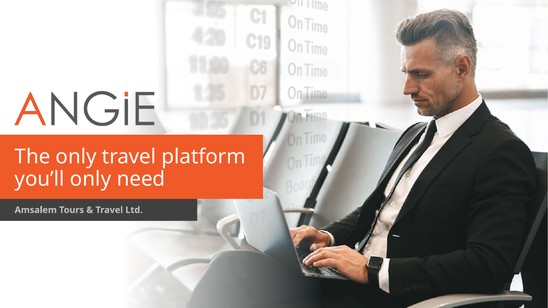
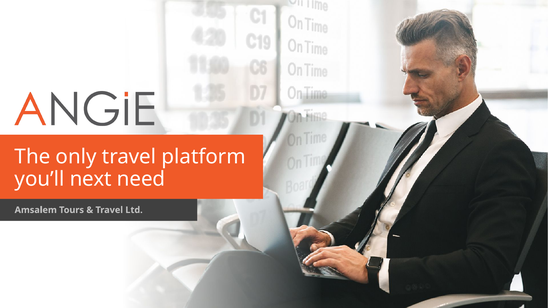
you’ll only: only -> next (91, 179)
